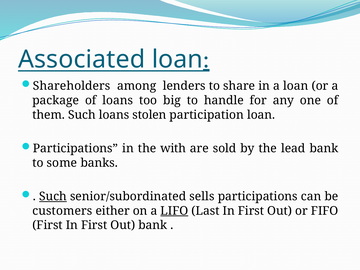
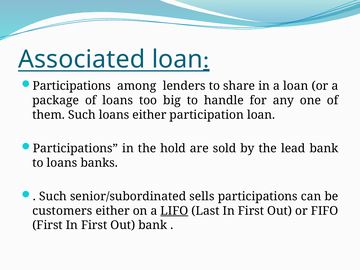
Shareholders: Shareholders -> Participations (72, 86)
loans stolen: stolen -> either (149, 115)
with: with -> hold (173, 148)
to some: some -> loans (62, 163)
Such underline: present -> none (53, 196)
